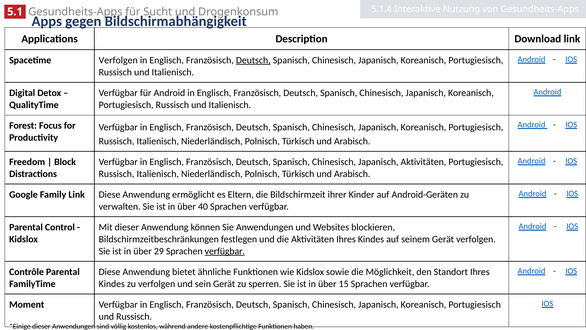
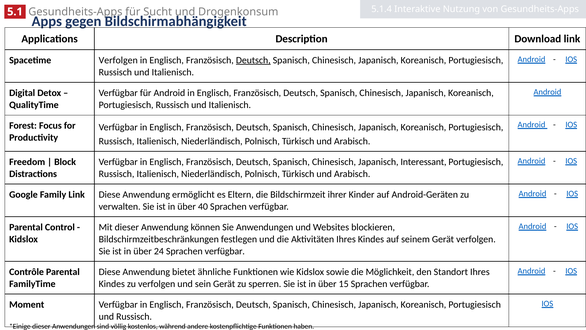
Japanisch Aktivitäten: Aktivitäten -> Interessant (423, 162)
29: 29 -> 24 (159, 251)
verfügbar underline: present -> none (225, 251)
